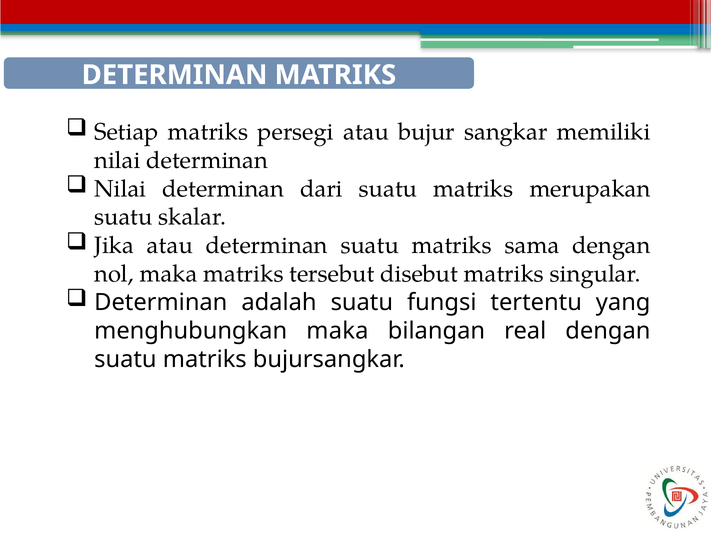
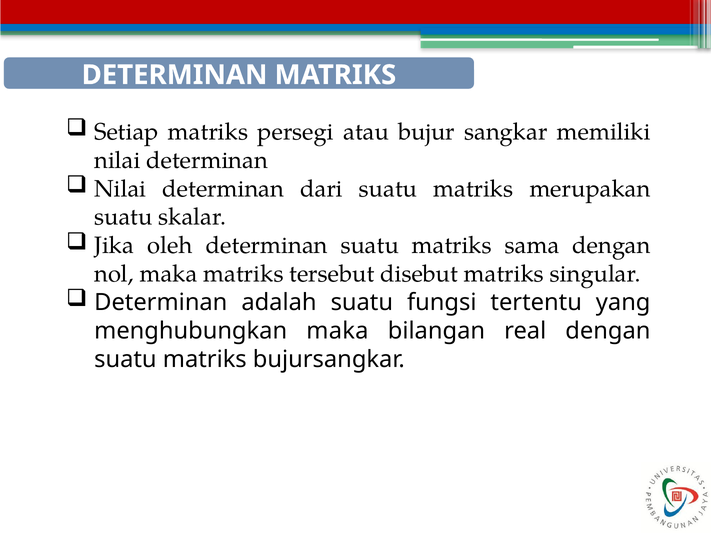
Jika atau: atau -> oleh (170, 246)
